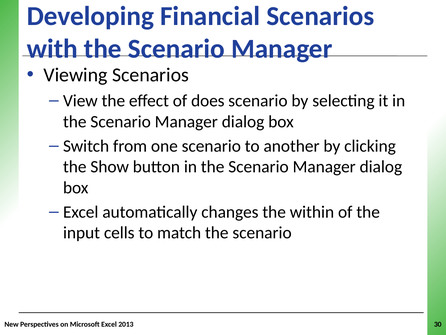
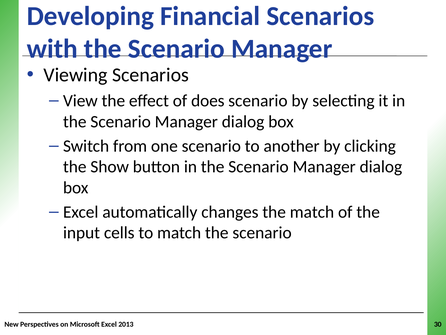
the within: within -> match (312, 212)
